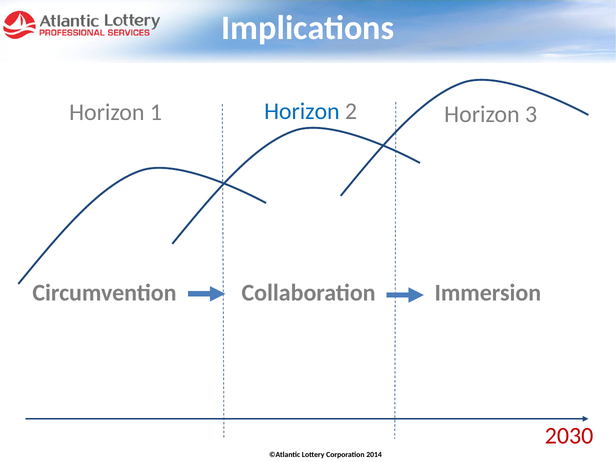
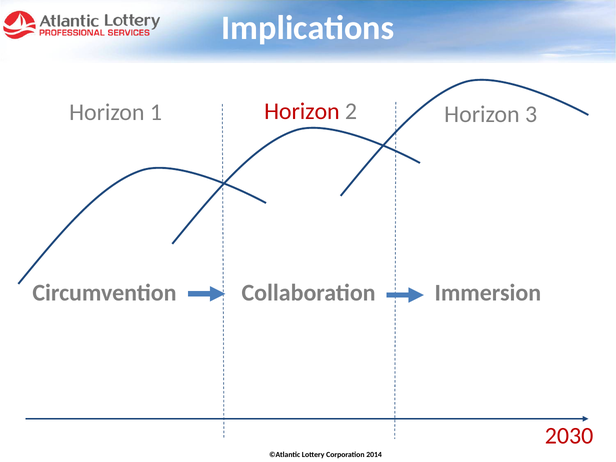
Horizon colour: blue -> red (302, 112)
